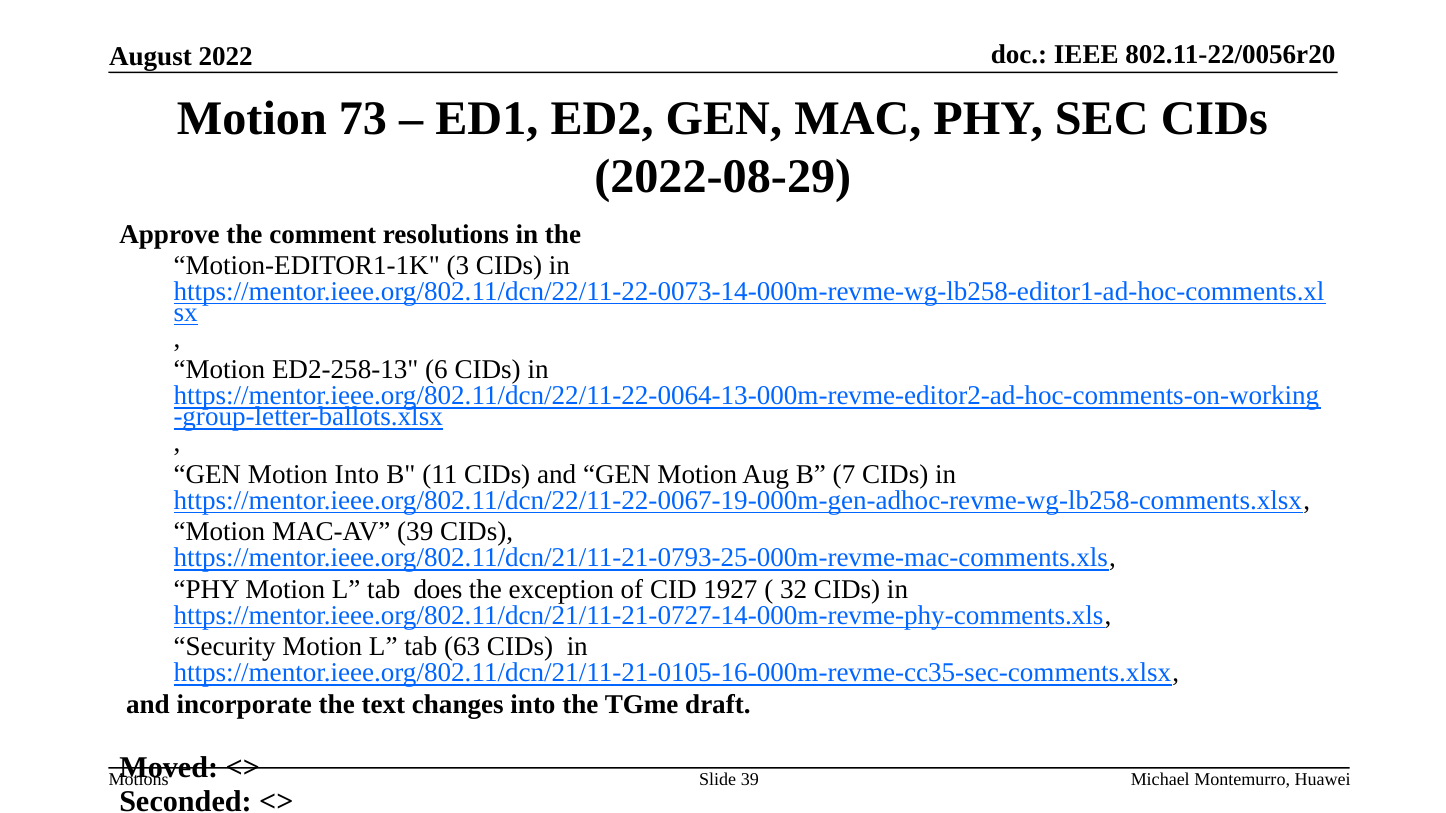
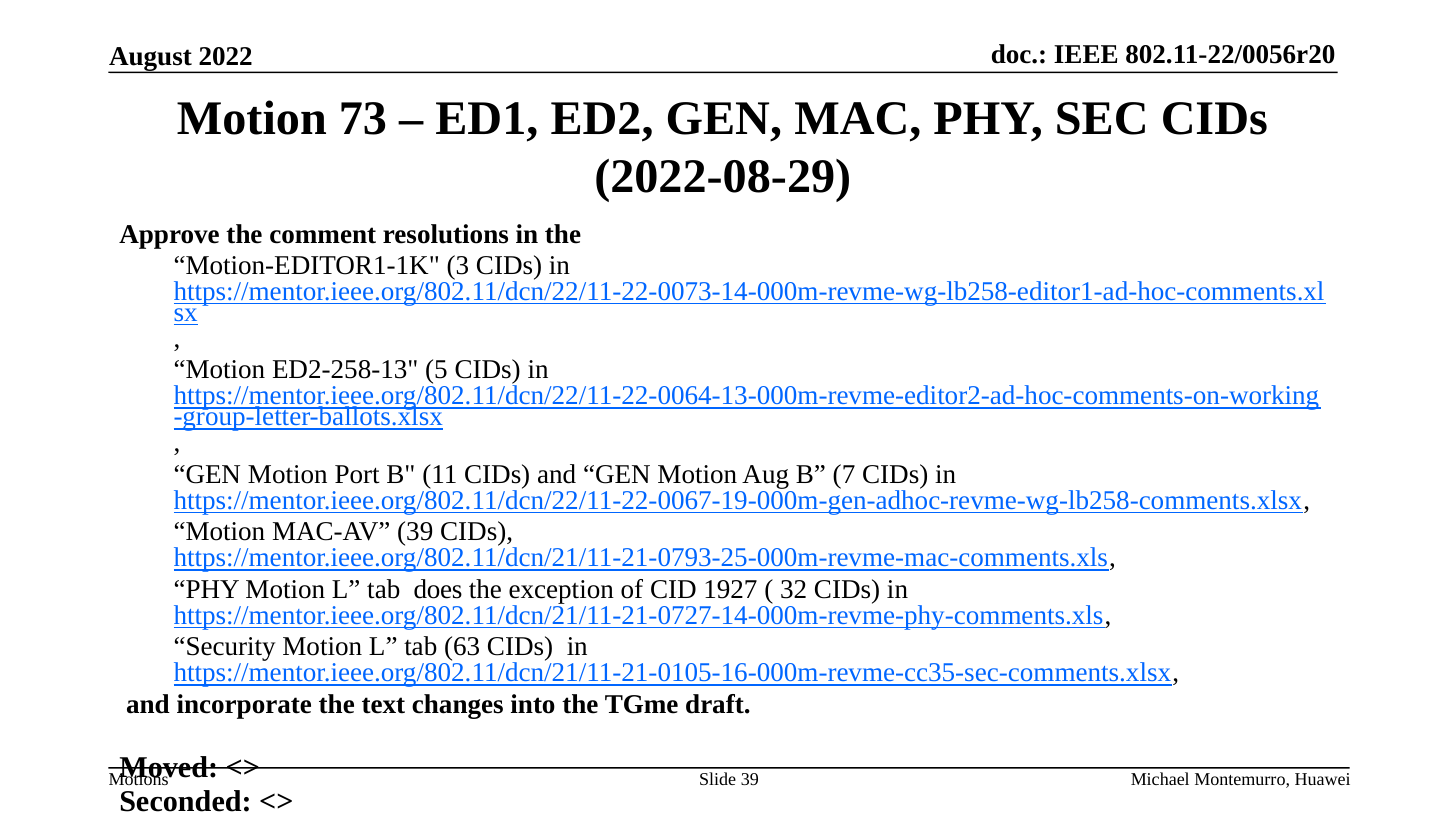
6: 6 -> 5 (436, 370)
Motion Into: Into -> Port (357, 475)
